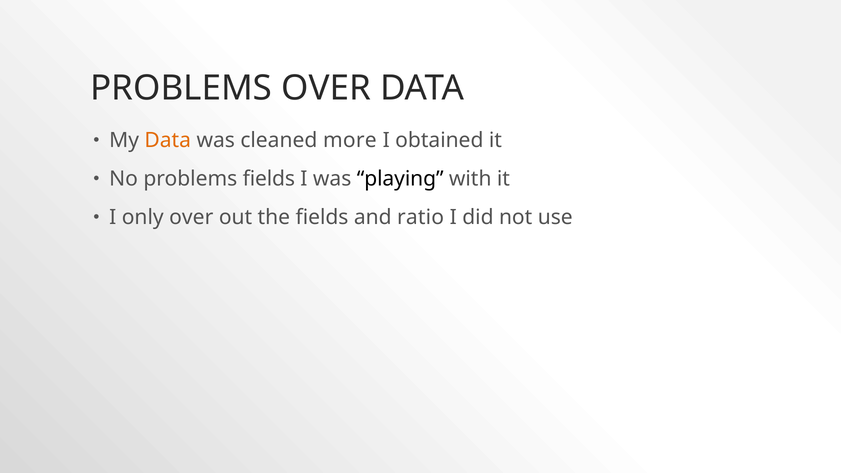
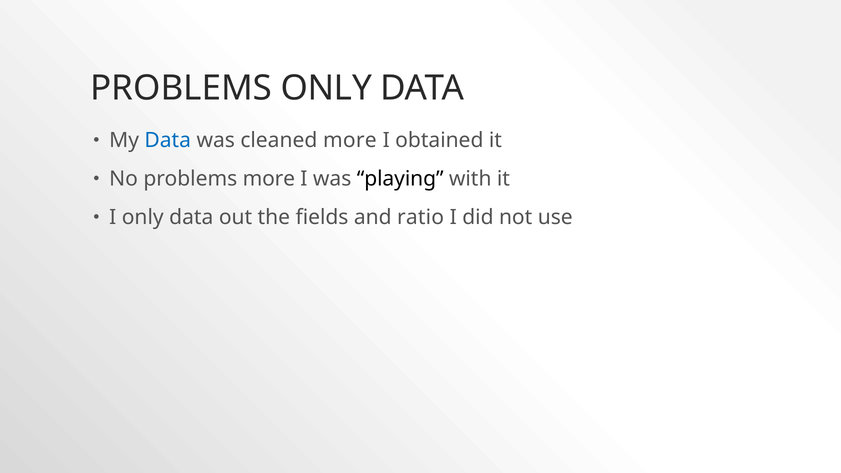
PROBLEMS OVER: OVER -> ONLY (326, 88)
Data colour: orange -> blue (168, 141)
problems fields: fields -> more (269, 179)
I only over: over -> data (191, 218)
